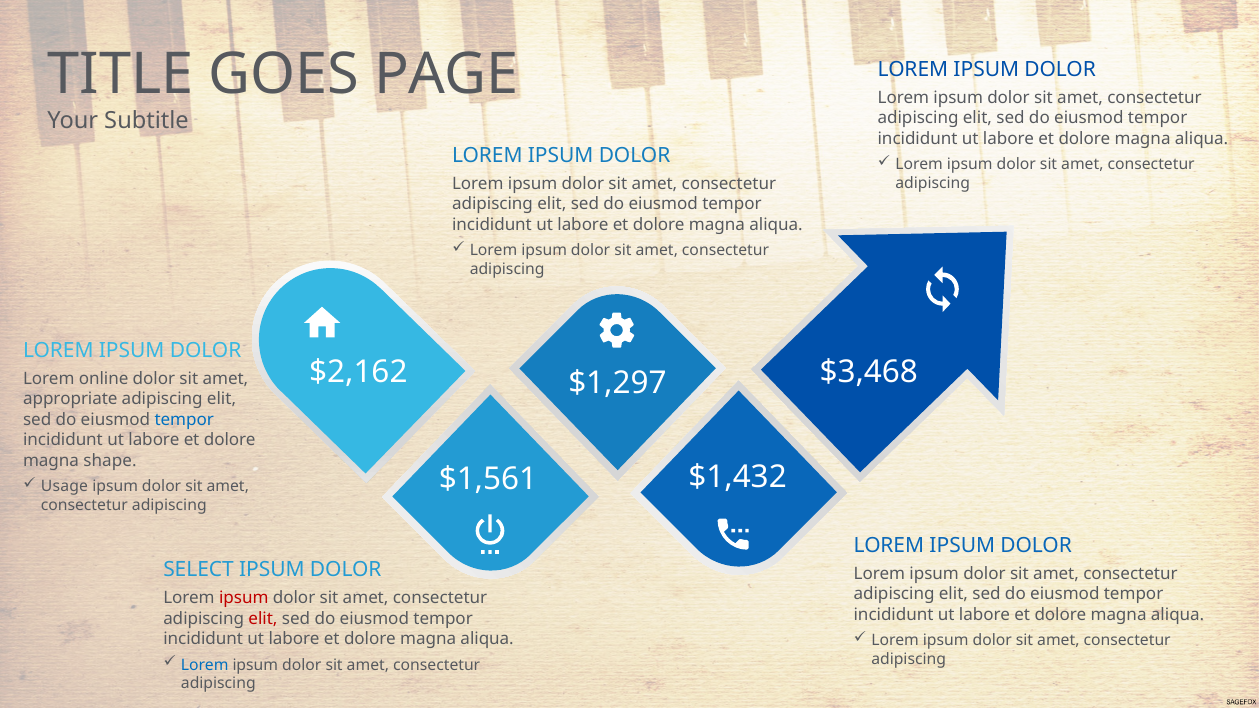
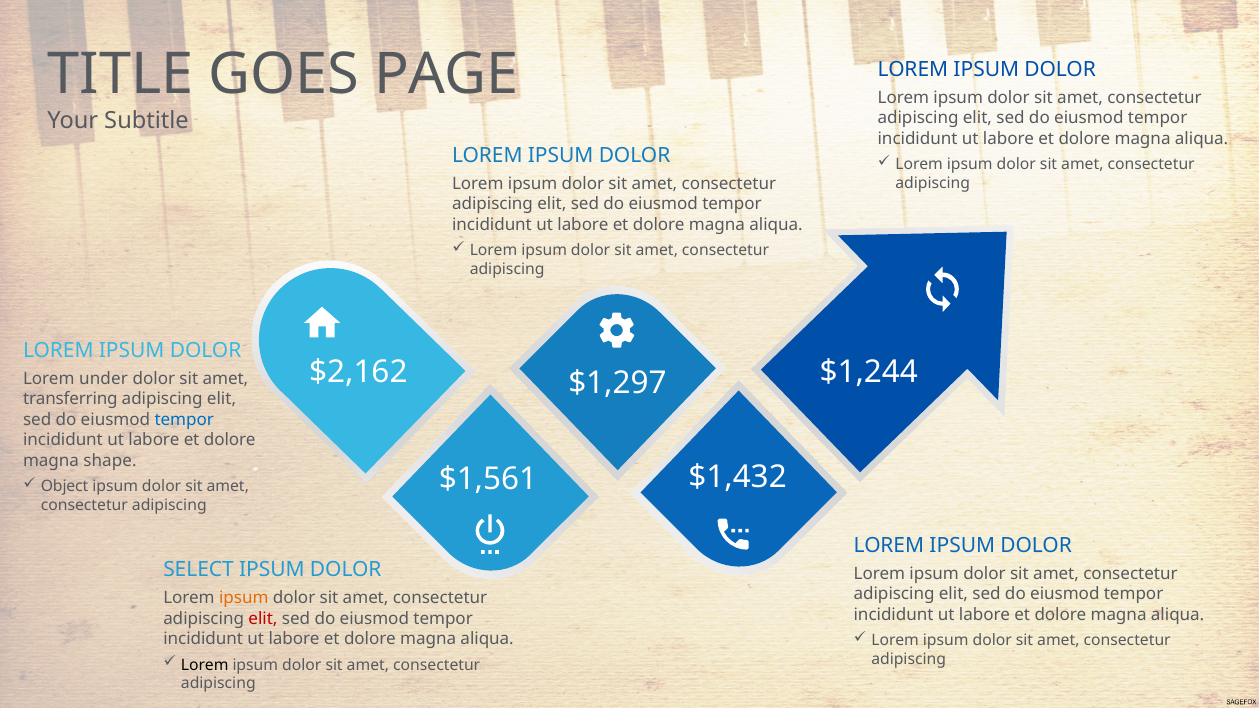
$3,468: $3,468 -> $1,244 (869, 372)
online: online -> under (104, 379)
appropriate: appropriate -> transferring (70, 399)
Usage: Usage -> Object (65, 487)
ipsum colour: red -> orange (244, 598)
Lorem colour: blue -> black (205, 665)
